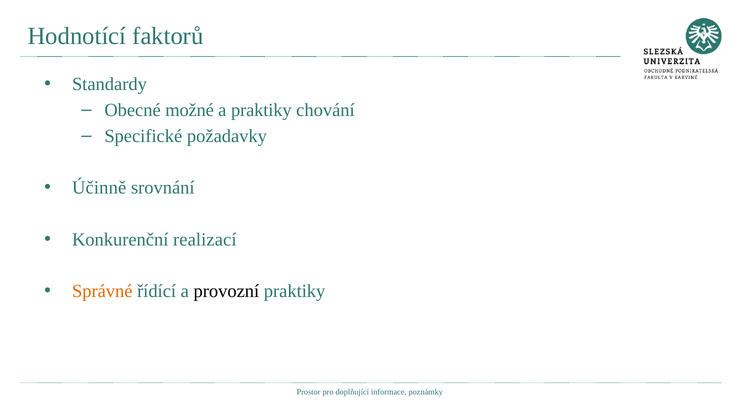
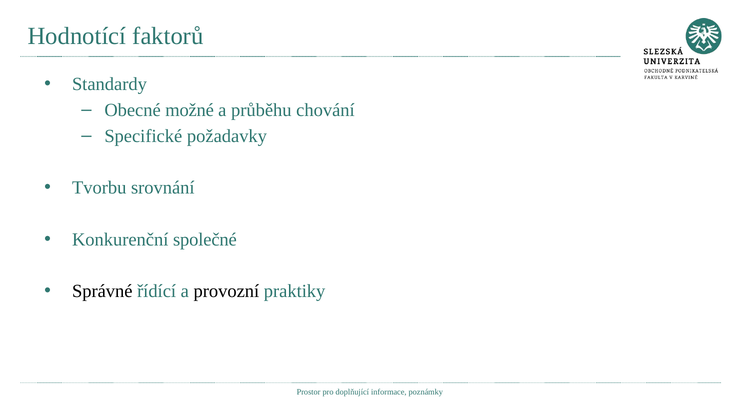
a praktiky: praktiky -> průběhu (261, 110)
Účinně: Účinně -> Tvorbu (99, 188)
realizací: realizací -> společné (205, 240)
Správné colour: orange -> black (102, 291)
